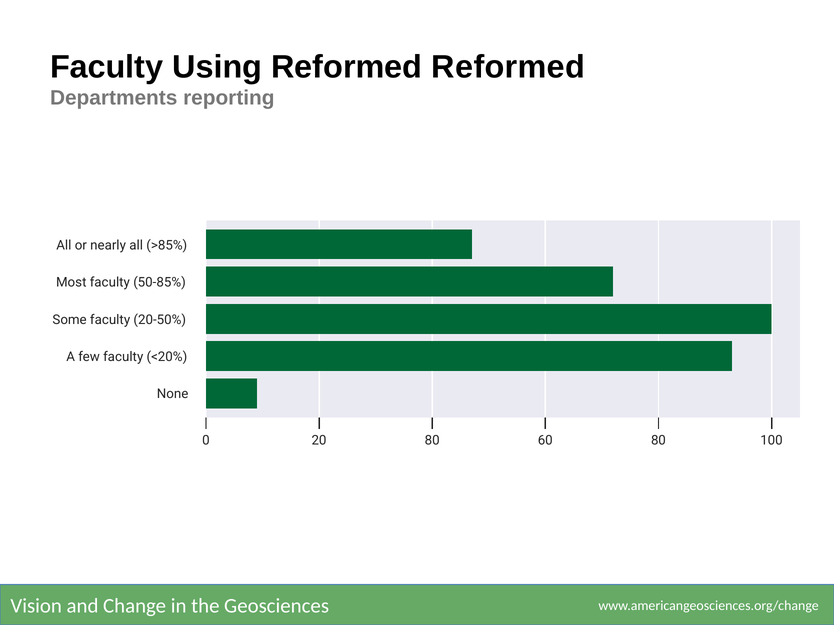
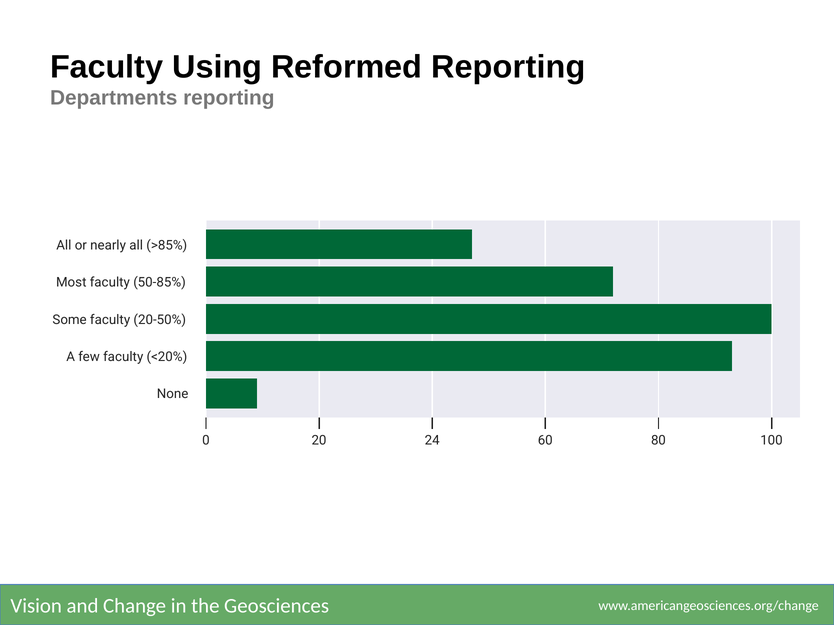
Reformed Reformed: Reformed -> Reporting (508, 67)
20 80: 80 -> 24 (432, 441)
